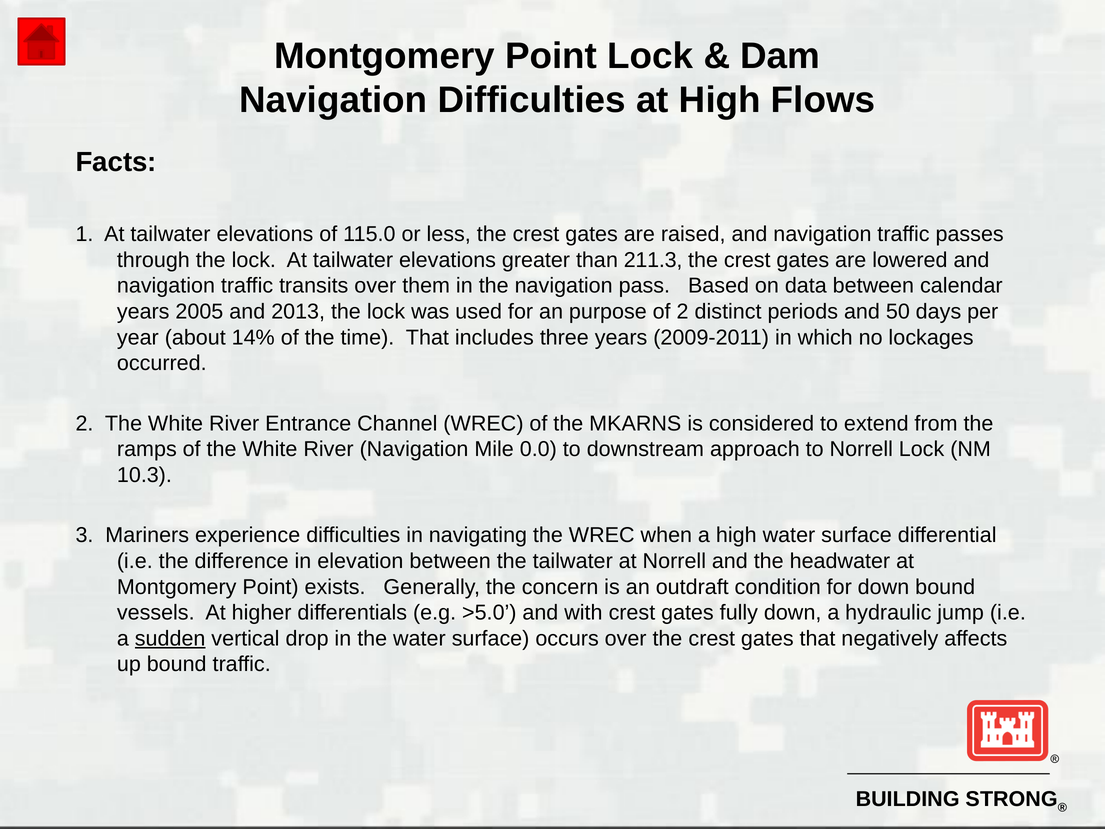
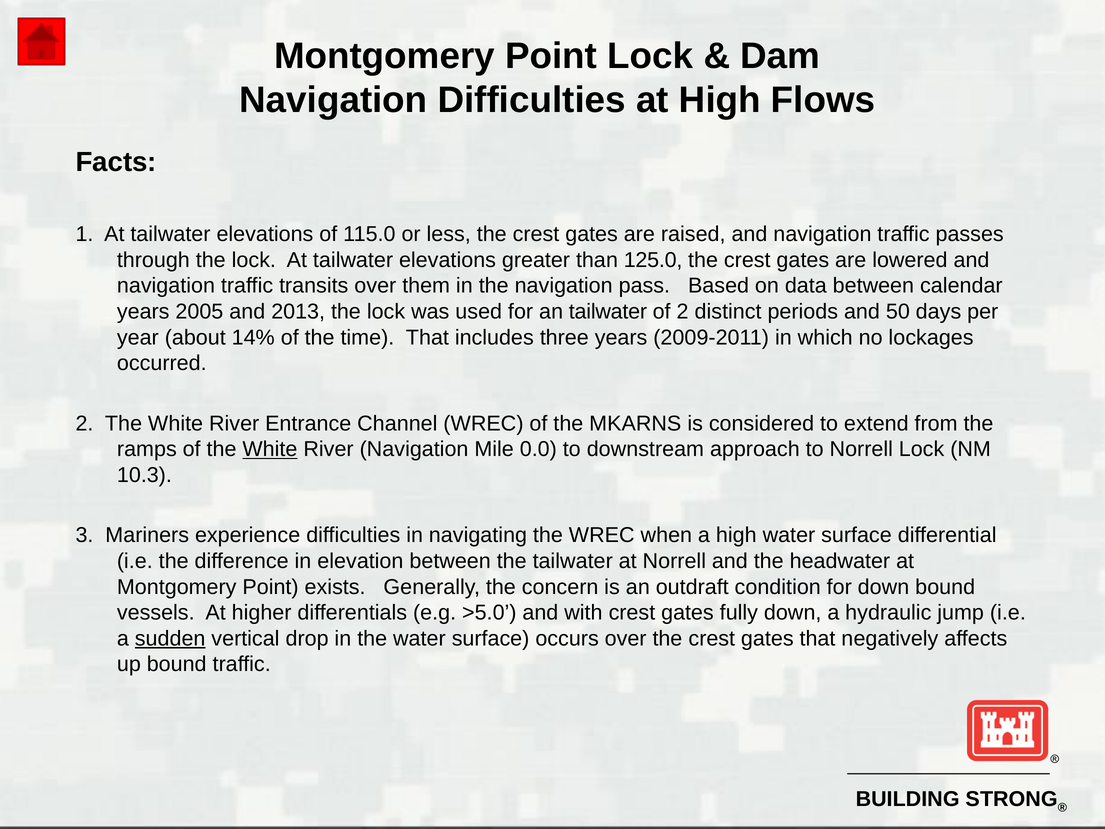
211.3: 211.3 -> 125.0 (653, 260)
an purpose: purpose -> tailwater (608, 312)
White underline: none -> present (270, 449)
